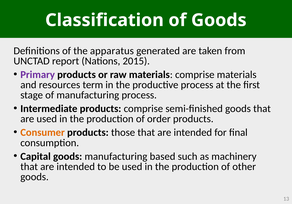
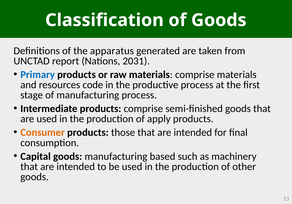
2015: 2015 -> 2031 (136, 61)
Primary colour: purple -> blue (38, 75)
term: term -> code (93, 85)
order: order -> apply (159, 119)
